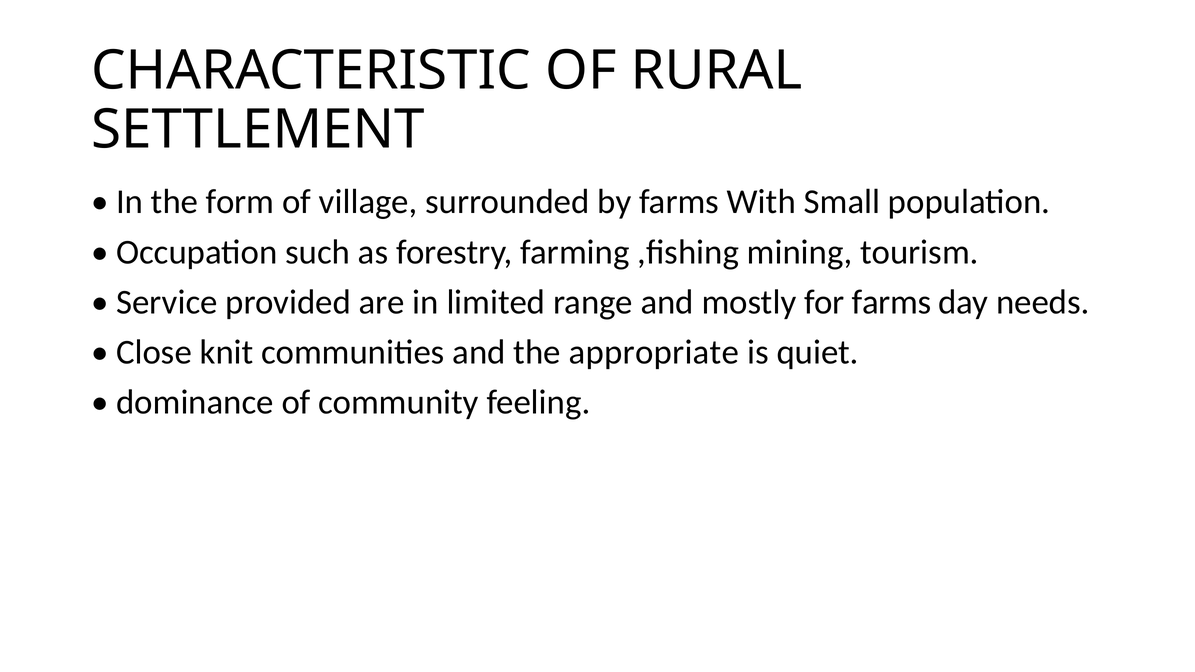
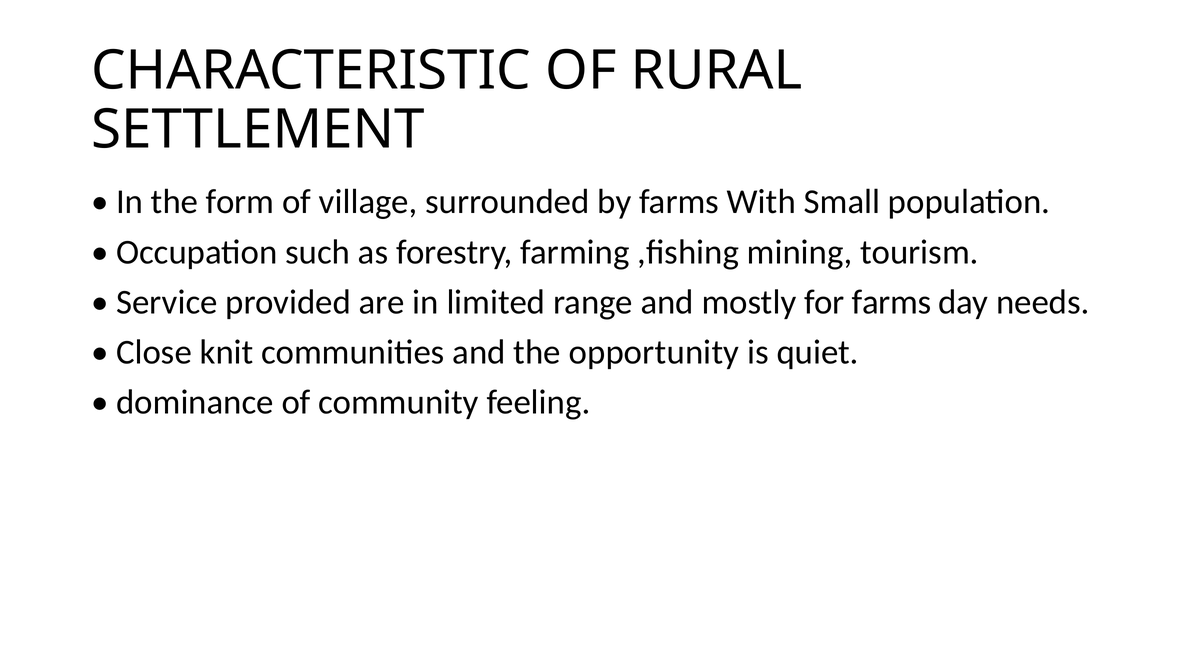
appropriate: appropriate -> opportunity (654, 352)
